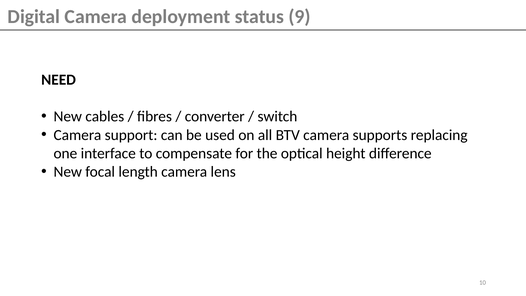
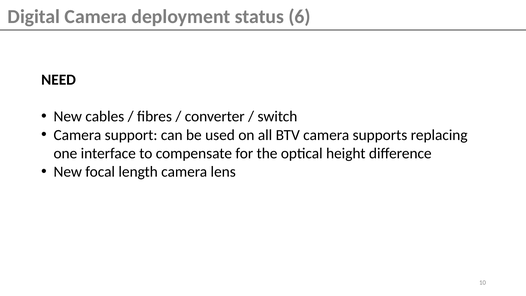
9: 9 -> 6 (300, 17)
